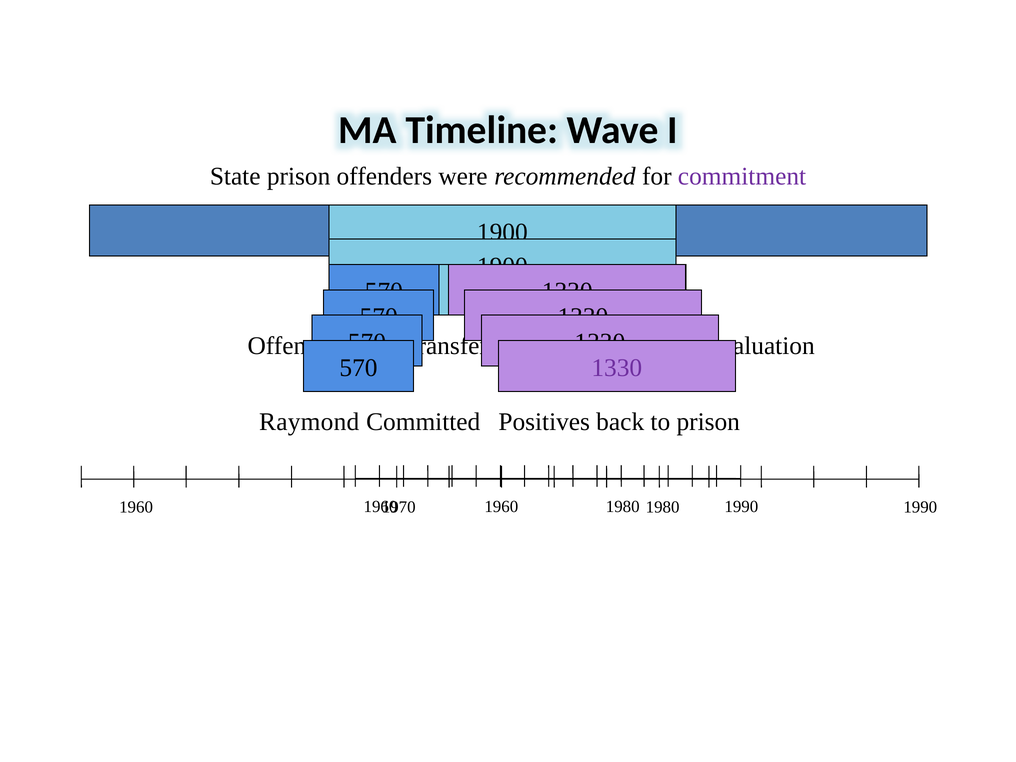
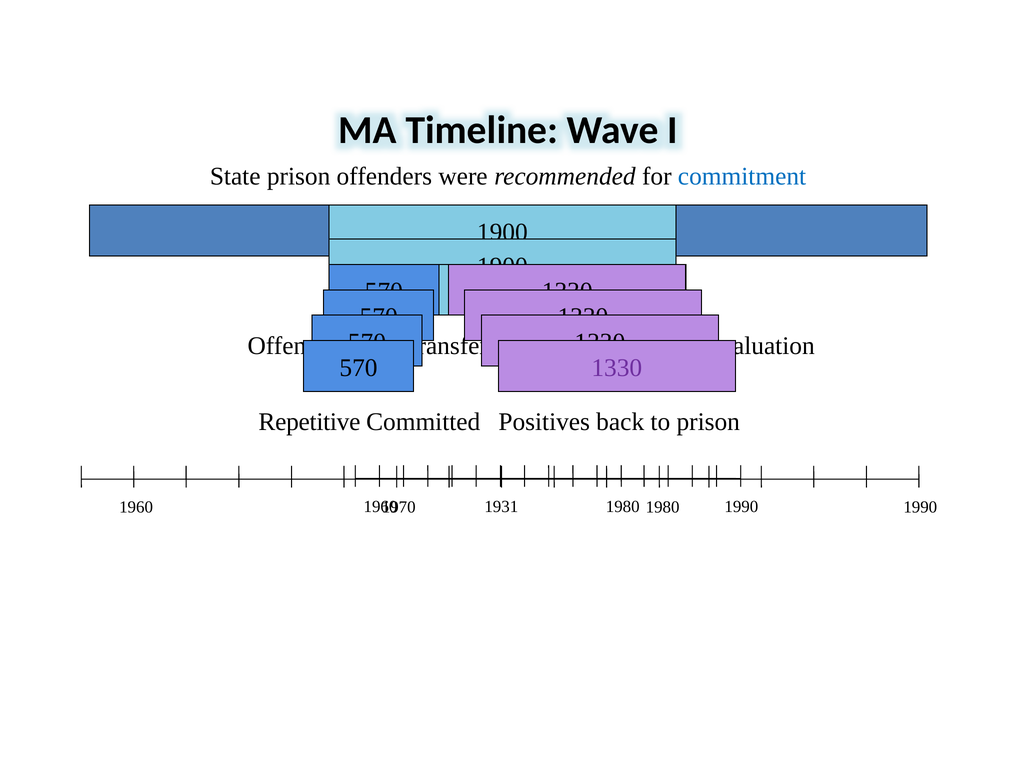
commitment colour: purple -> blue (742, 176)
Raymond: Raymond -> Repetitive (309, 422)
1960: 1960 -> 1931 (501, 507)
